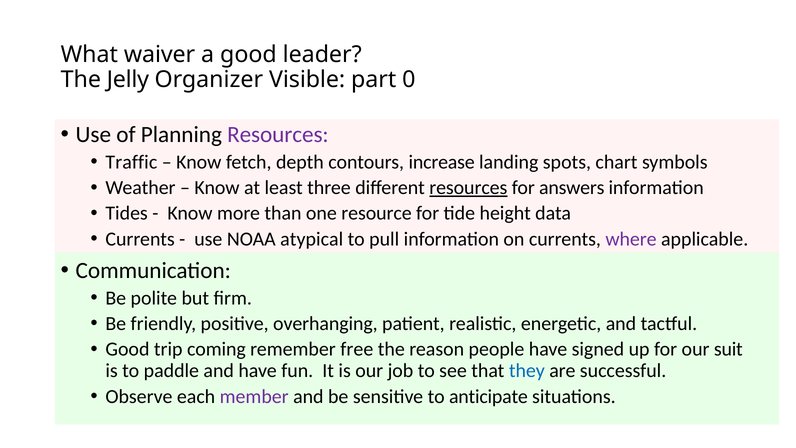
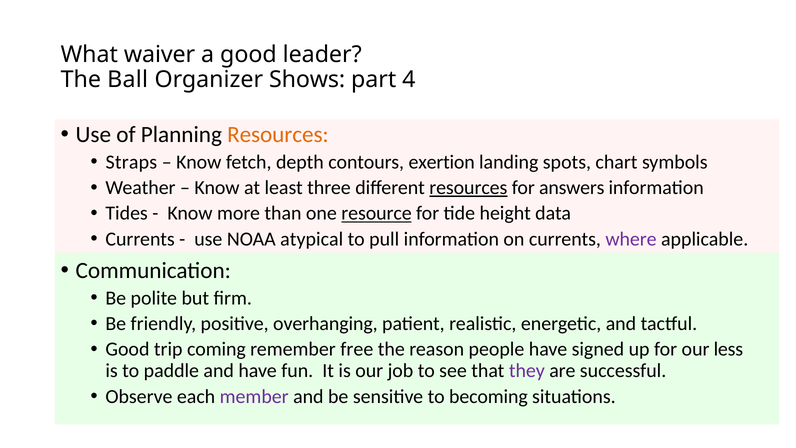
Jelly: Jelly -> Ball (128, 79)
Visible: Visible -> Shows (307, 79)
0: 0 -> 4 (409, 79)
Resources colour: purple -> orange (278, 135)
Traffic: Traffic -> Straps (131, 162)
increase: increase -> exertion (442, 162)
resource underline: none -> present (377, 213)
suit: suit -> less (728, 349)
they colour: blue -> purple (527, 371)
anticipate: anticipate -> becoming (488, 396)
